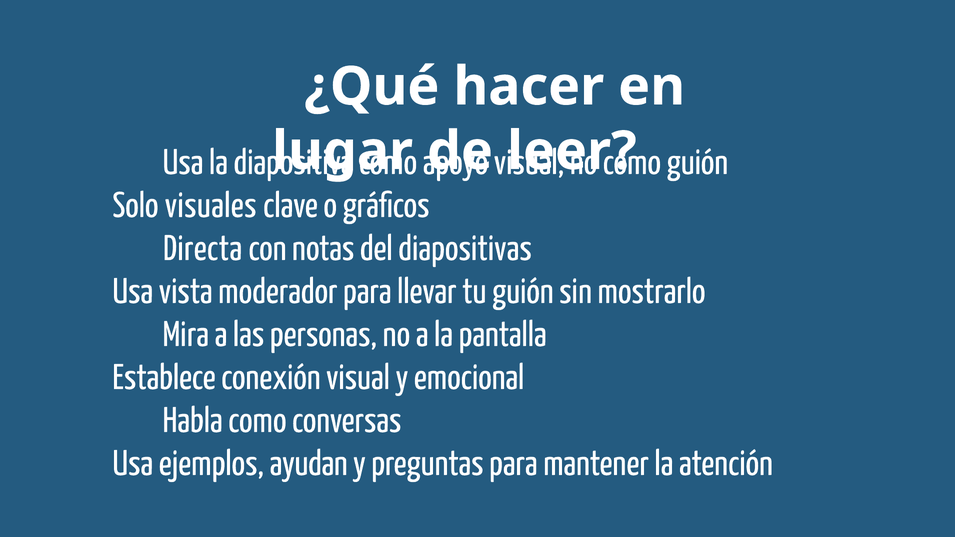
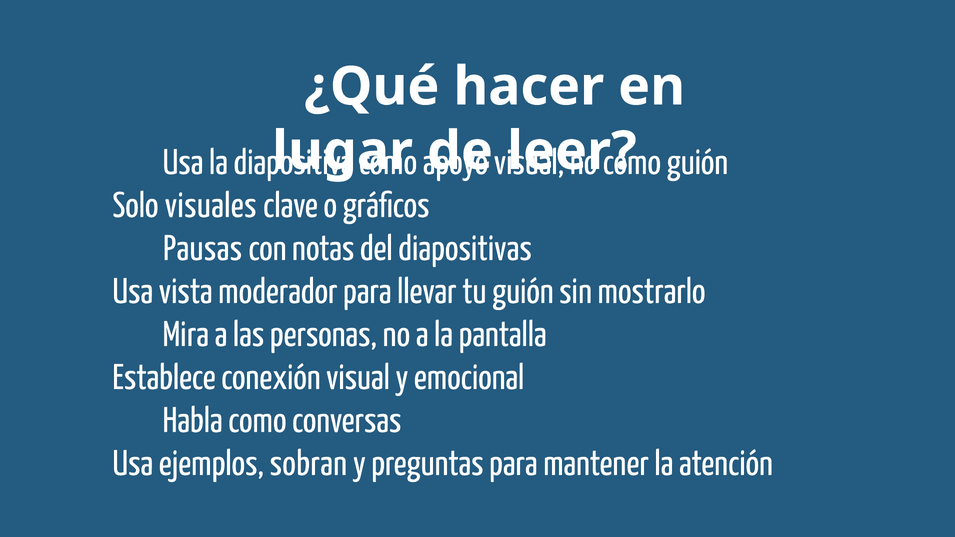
Directa: Directa -> Pausas (203, 248)
ayudan: ayudan -> sobran (308, 463)
